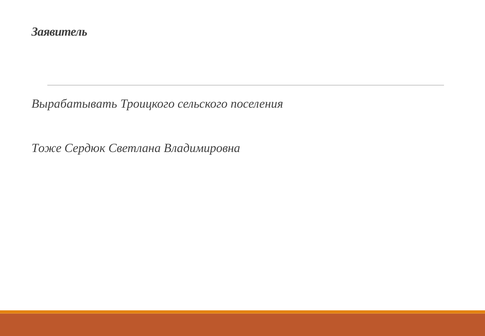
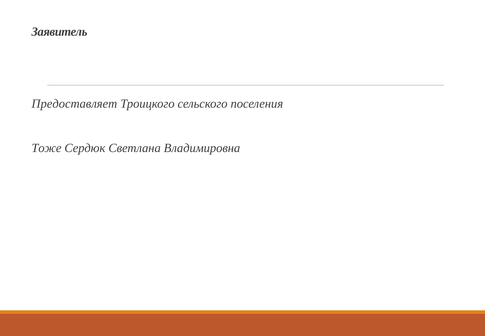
Вырабатывать: Вырабатывать -> Предоставляет (74, 104)
